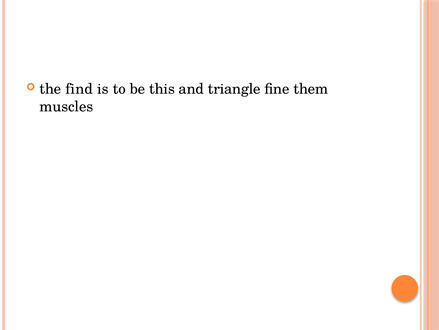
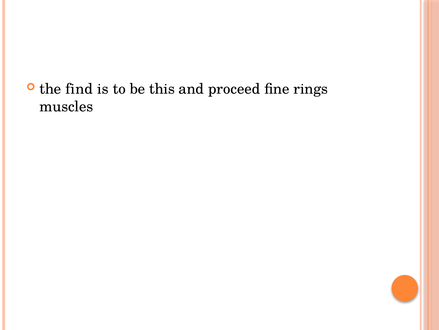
triangle: triangle -> proceed (234, 89)
them: them -> rings (311, 89)
